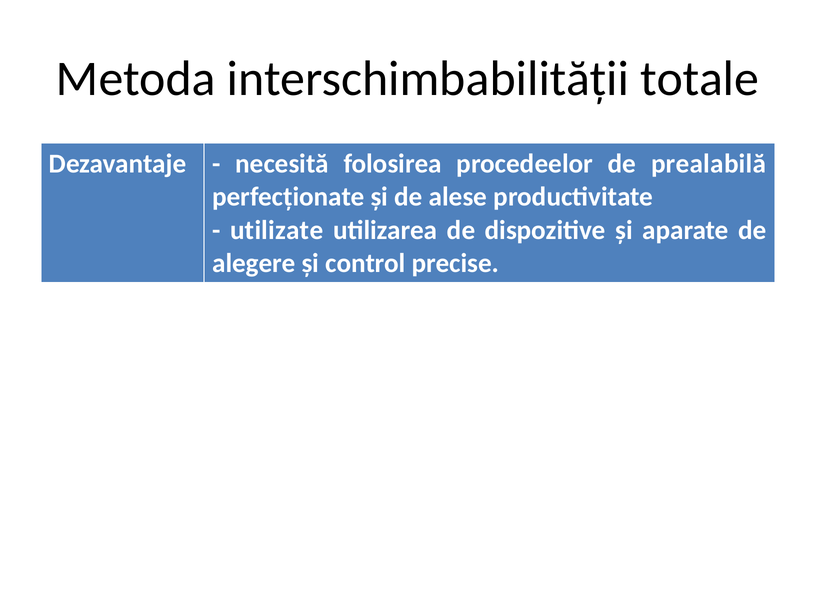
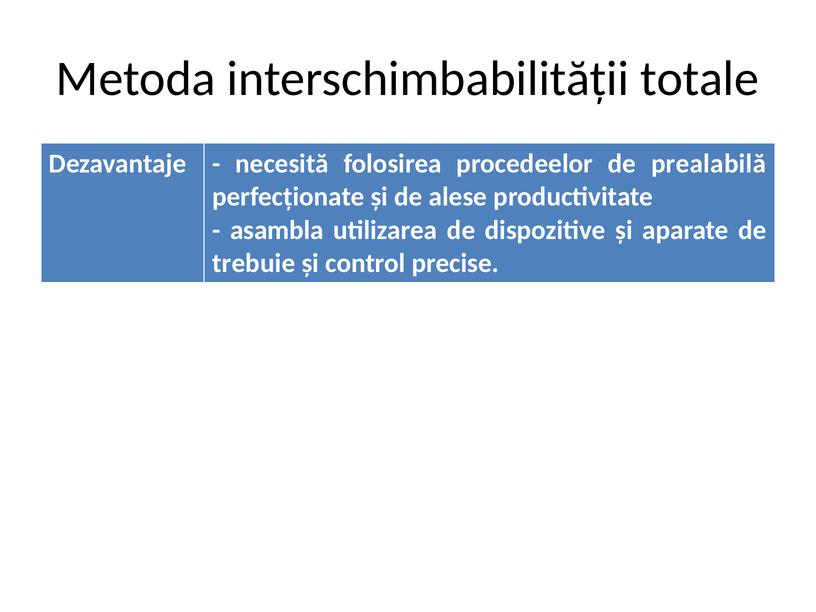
utilizate: utilizate -> asambla (277, 230)
alegere: alegere -> trebuie (254, 263)
